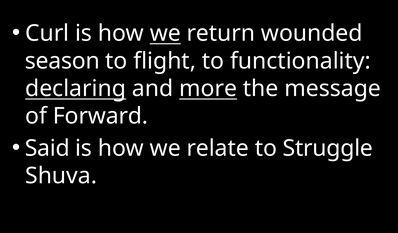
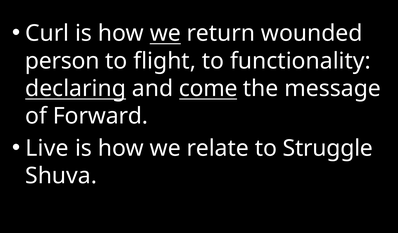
season: season -> person (62, 61)
more: more -> come (208, 89)
Said: Said -> Live (47, 148)
